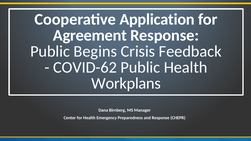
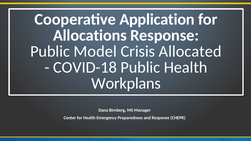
Agreement: Agreement -> Allocations (90, 35)
Begins: Begins -> Model (95, 51)
Feedback: Feedback -> Allocated (190, 51)
COVID-62: COVID-62 -> COVID-18 (85, 68)
